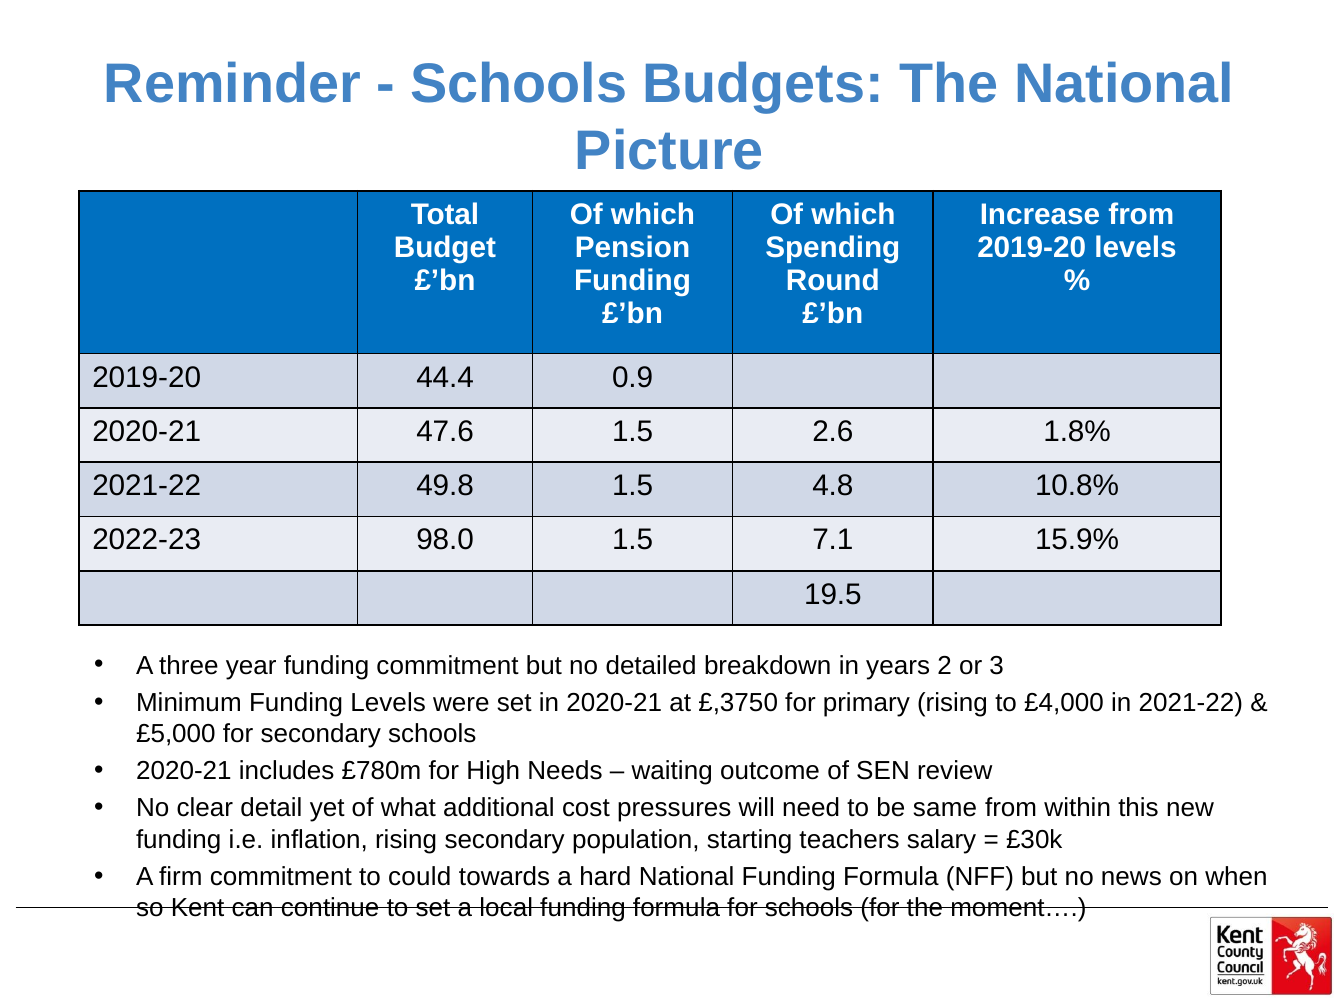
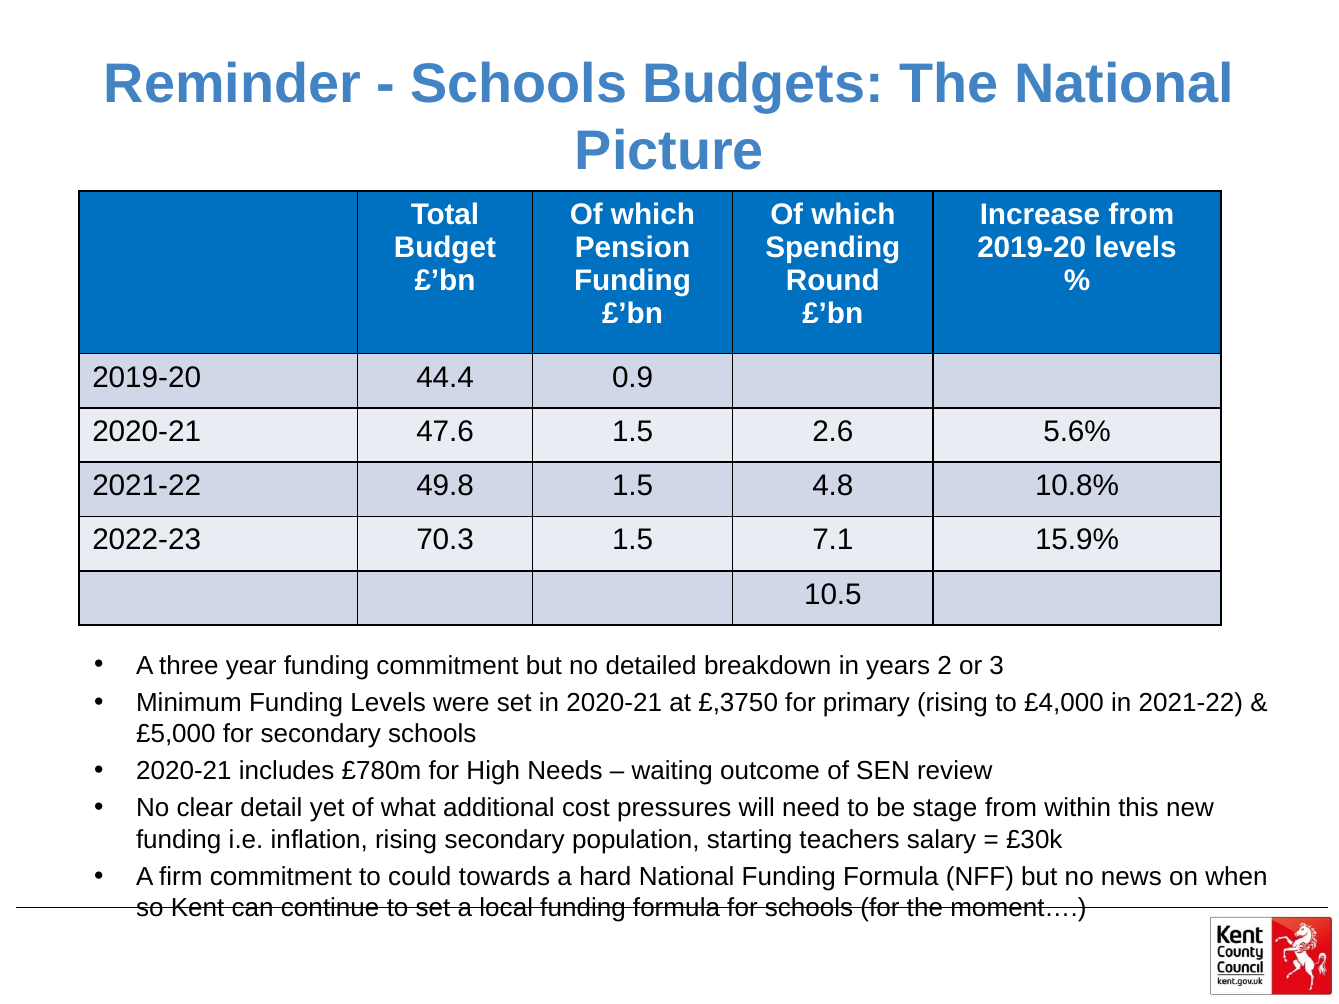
1.8%: 1.8% -> 5.6% (1077, 432)
98.0: 98.0 -> 70.3 (445, 540)
19.5: 19.5 -> 10.5 (833, 595)
same: same -> stage (945, 809)
